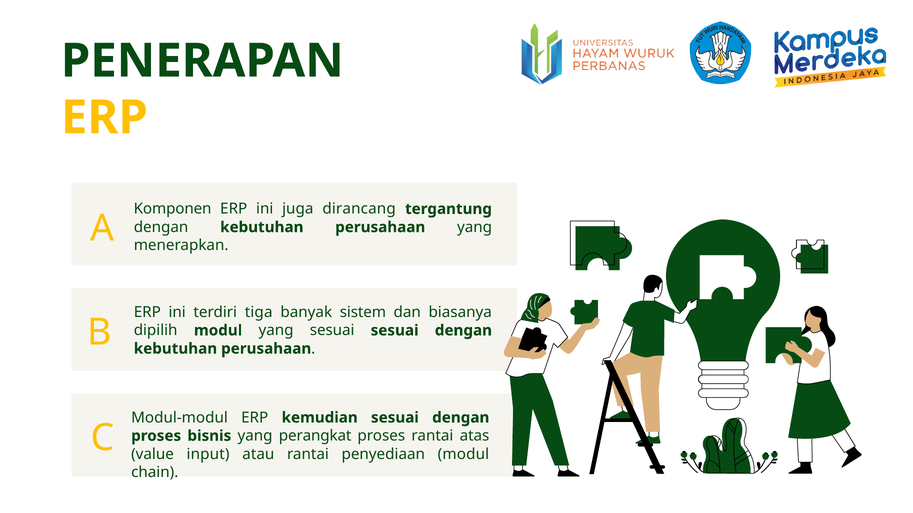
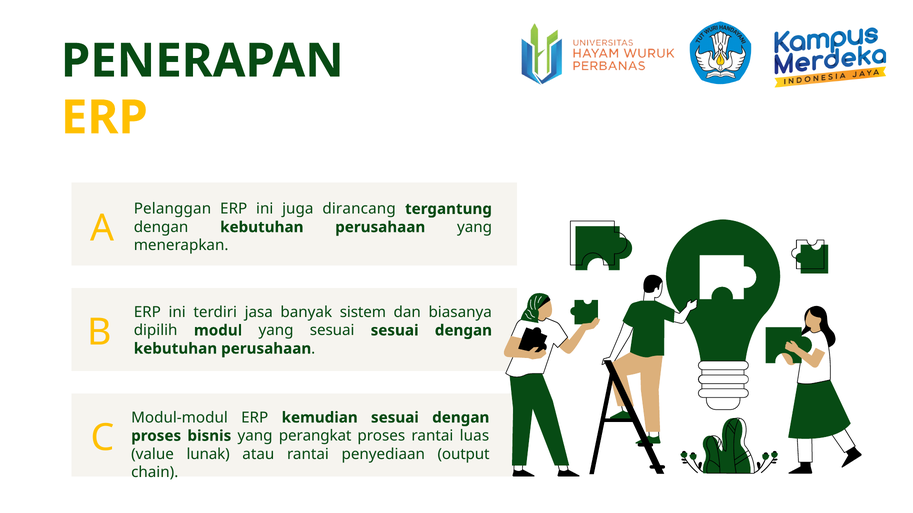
Komponen: Komponen -> Pelanggan (172, 209)
tiga: tiga -> jasa (259, 312)
atas: atas -> luas (474, 436)
input: input -> lunak (208, 455)
penyediaan modul: modul -> output (464, 455)
